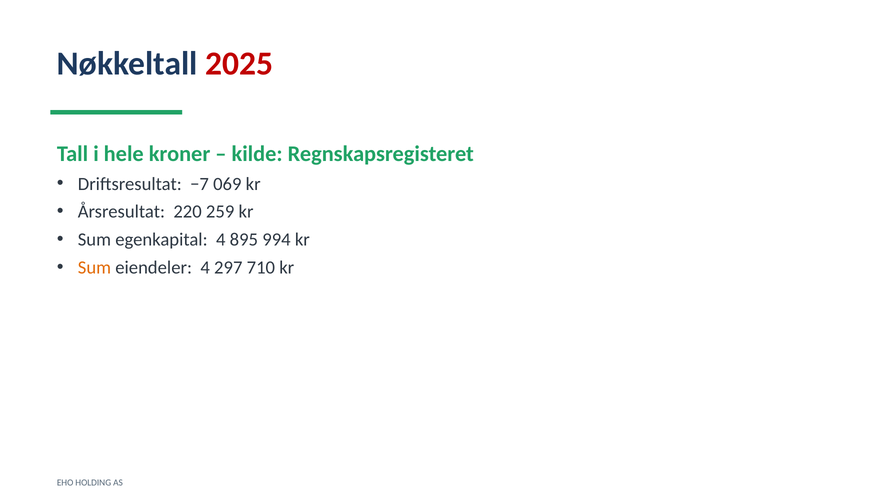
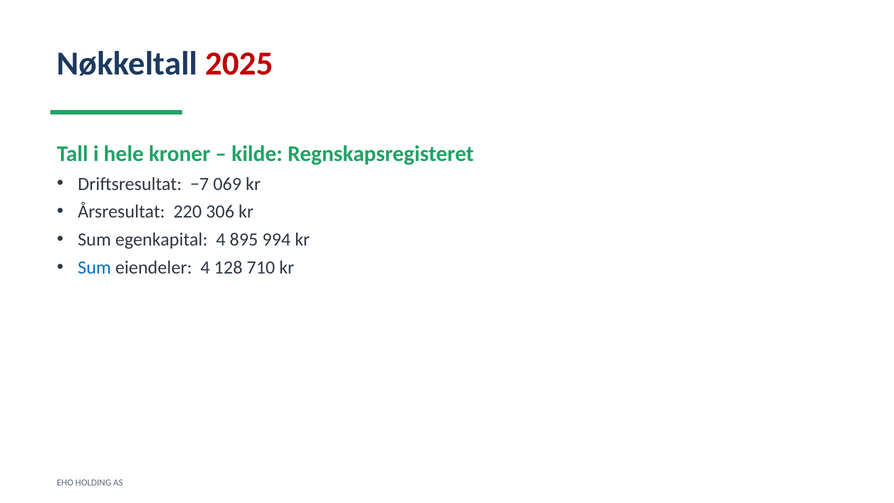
259: 259 -> 306 (220, 212)
Sum colour: orange -> blue (94, 268)
297: 297 -> 128 (228, 268)
